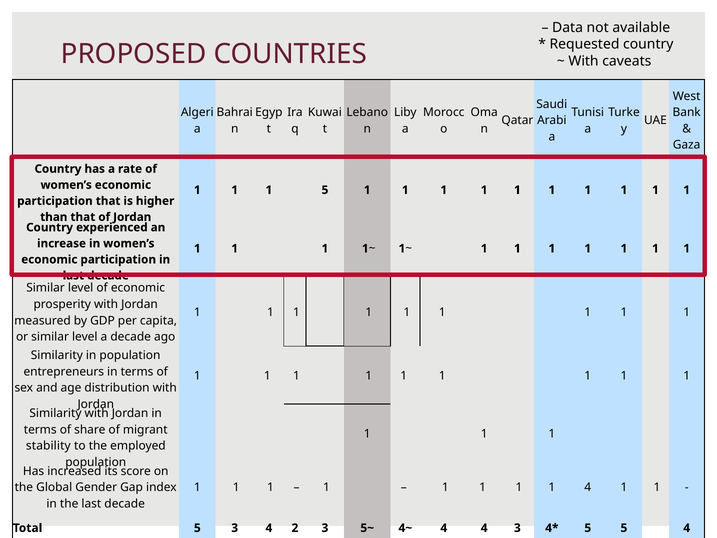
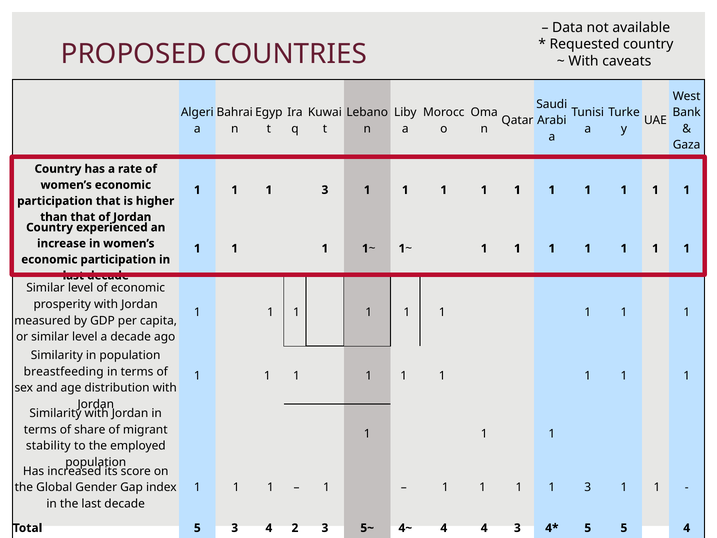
5: 5 -> 3 (325, 190)
entrepreneurs: entrepreneurs -> breastfeeding (64, 372)
4: 4 -> 3 (588, 487)
